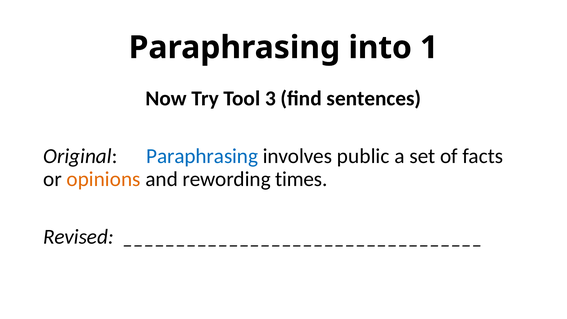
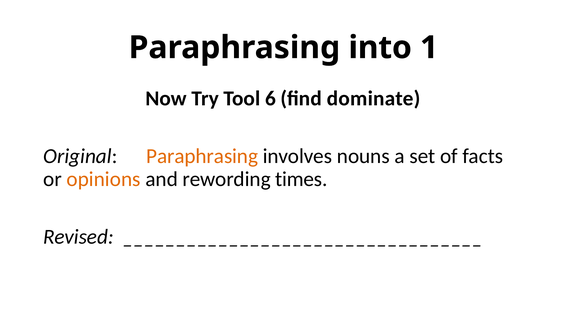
3: 3 -> 6 (270, 98)
sentences: sentences -> dominate (374, 98)
Paraphrasing colour: blue -> orange (202, 156)
public: public -> nouns (363, 156)
